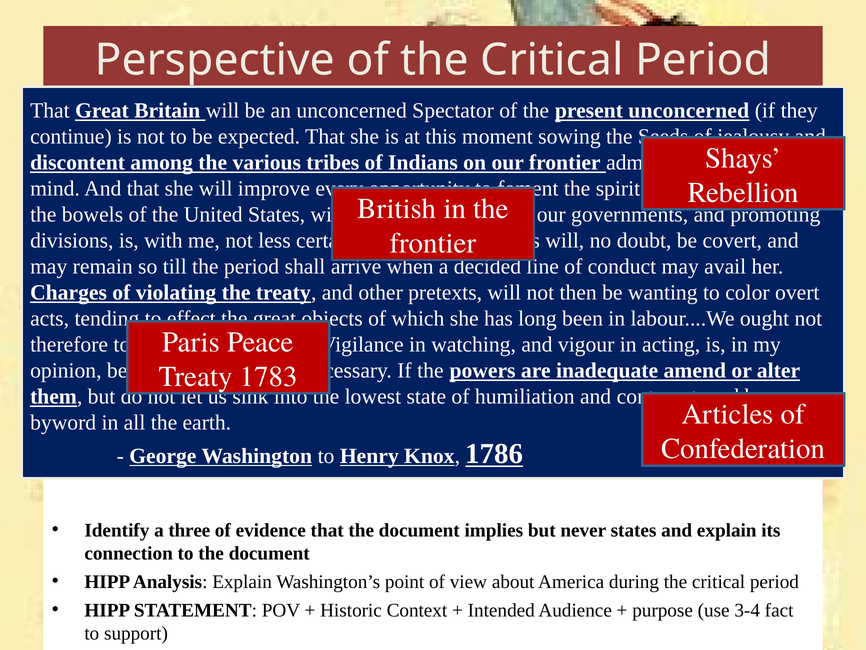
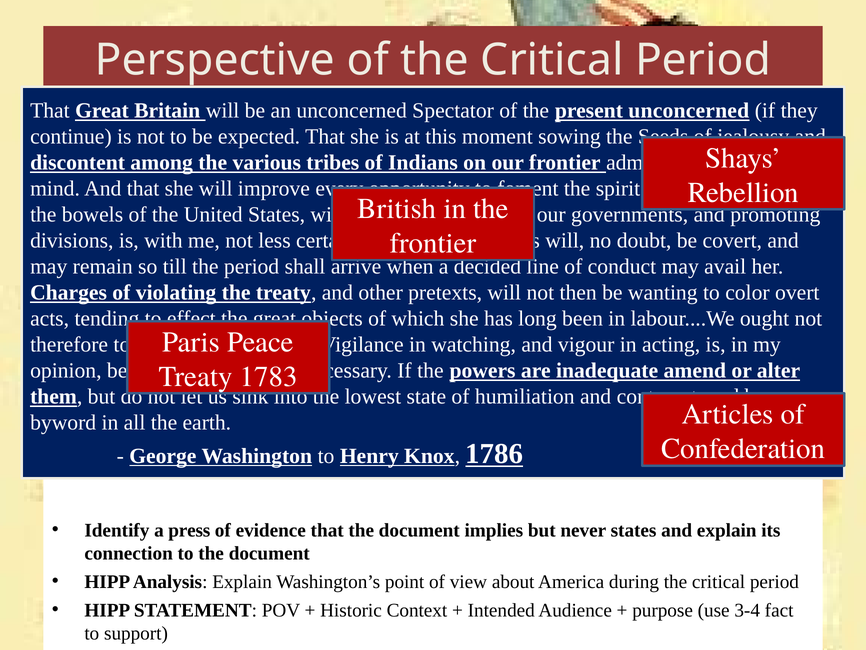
three: three -> press (189, 530)
